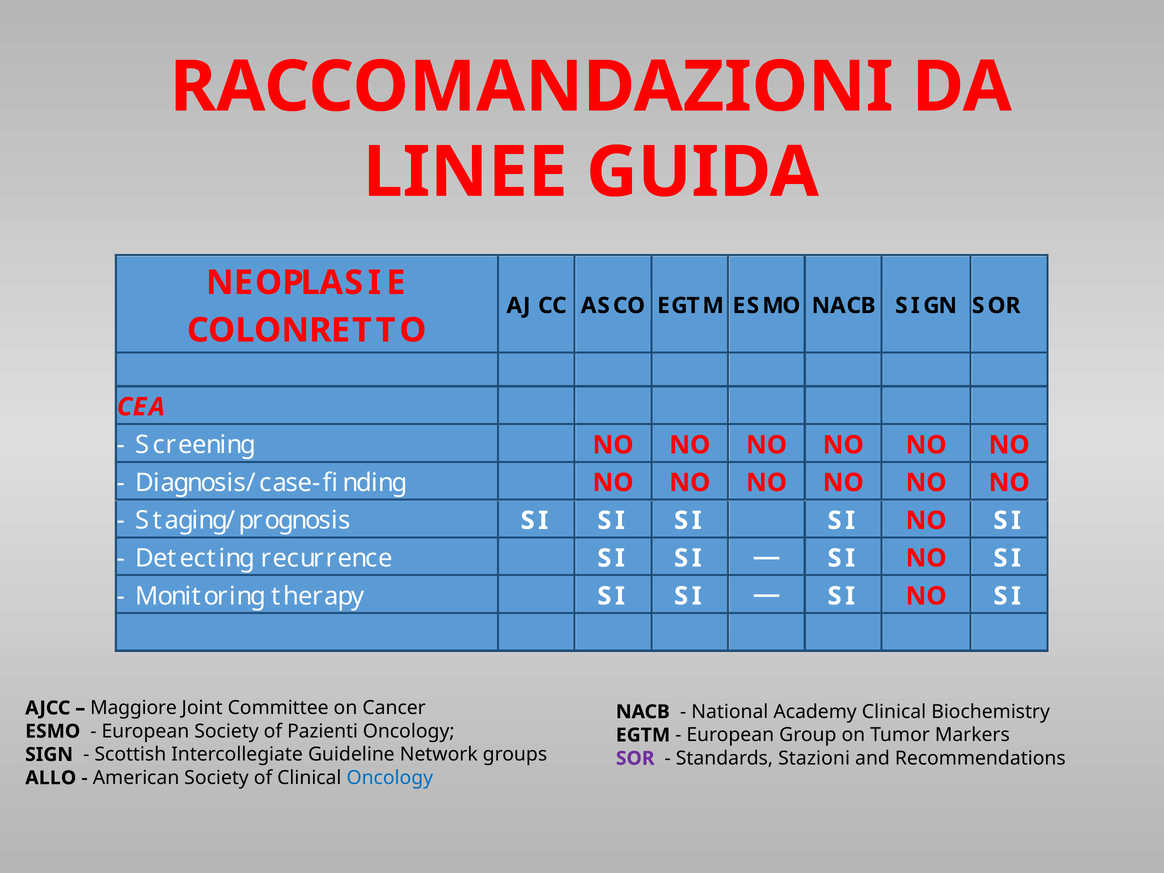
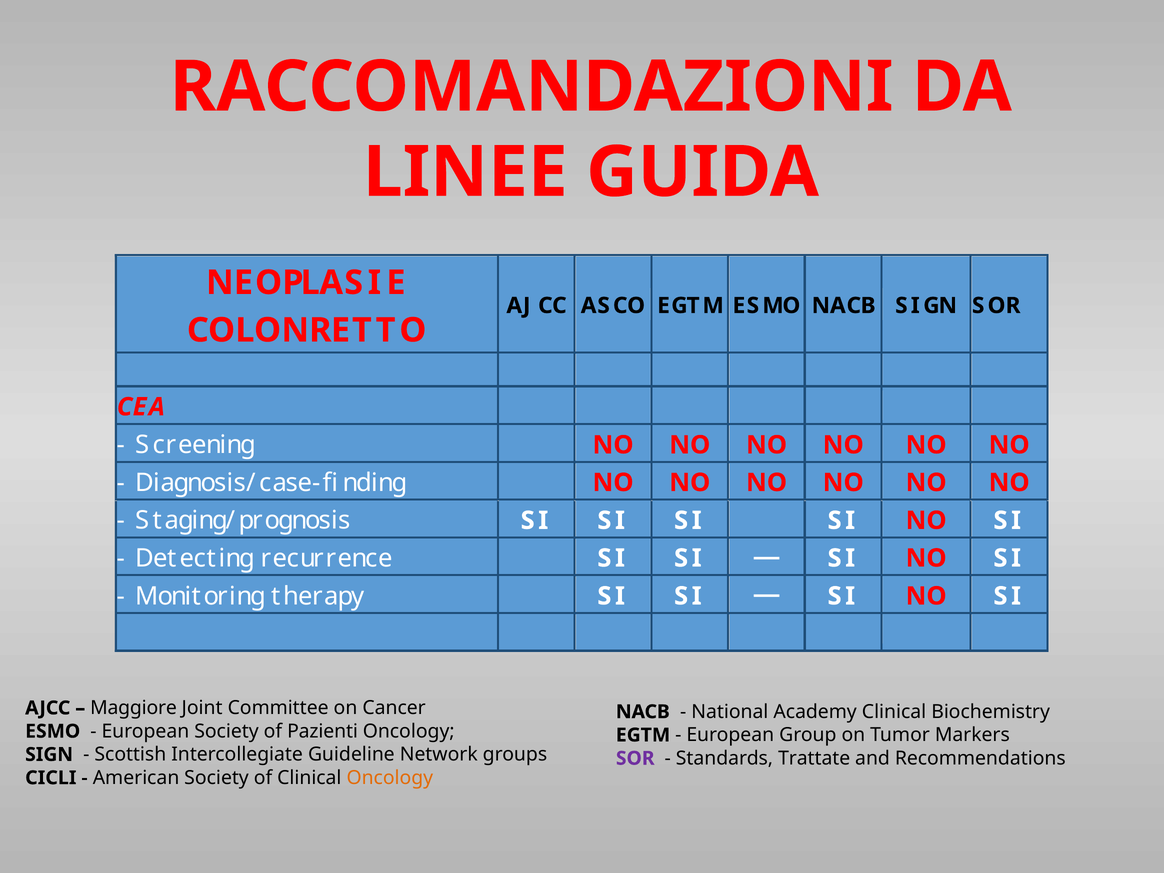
Stazioni: Stazioni -> Trattate (814, 758)
ALLO: ALLO -> CICLI (51, 778)
Oncology colour: blue -> orange (390, 778)
